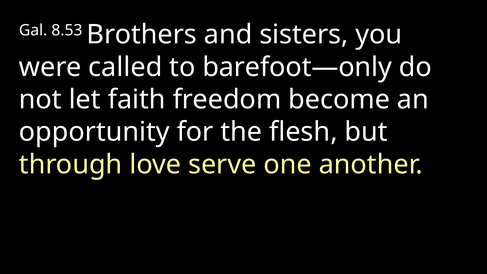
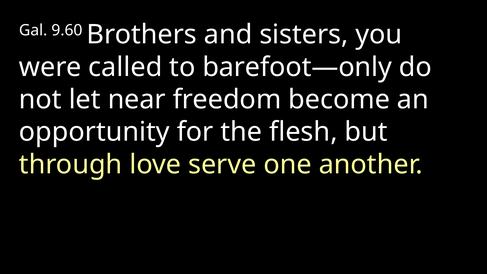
8.53: 8.53 -> 9.60 (67, 30)
faith: faith -> near (137, 100)
